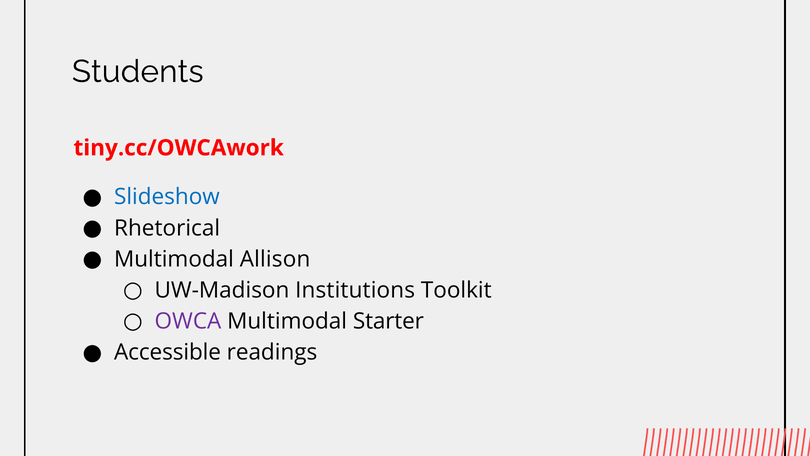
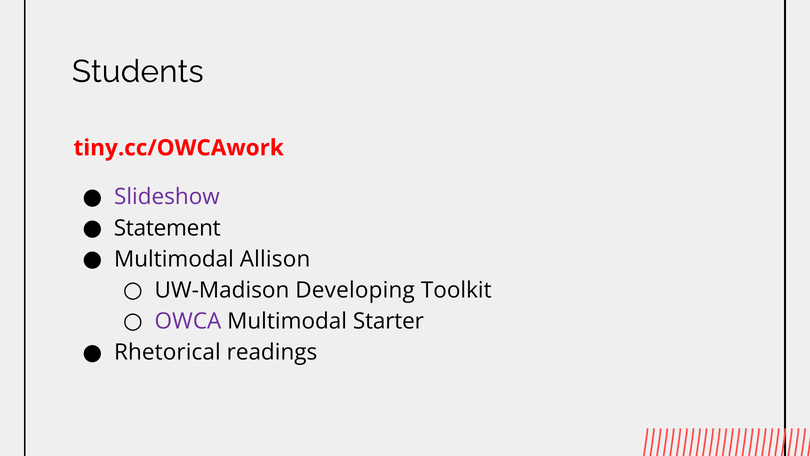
Slideshow colour: blue -> purple (167, 197)
Rhetorical: Rhetorical -> Statement (167, 228)
Institutions: Institutions -> Developing (355, 290)
Accessible: Accessible -> Rhetorical (167, 352)
